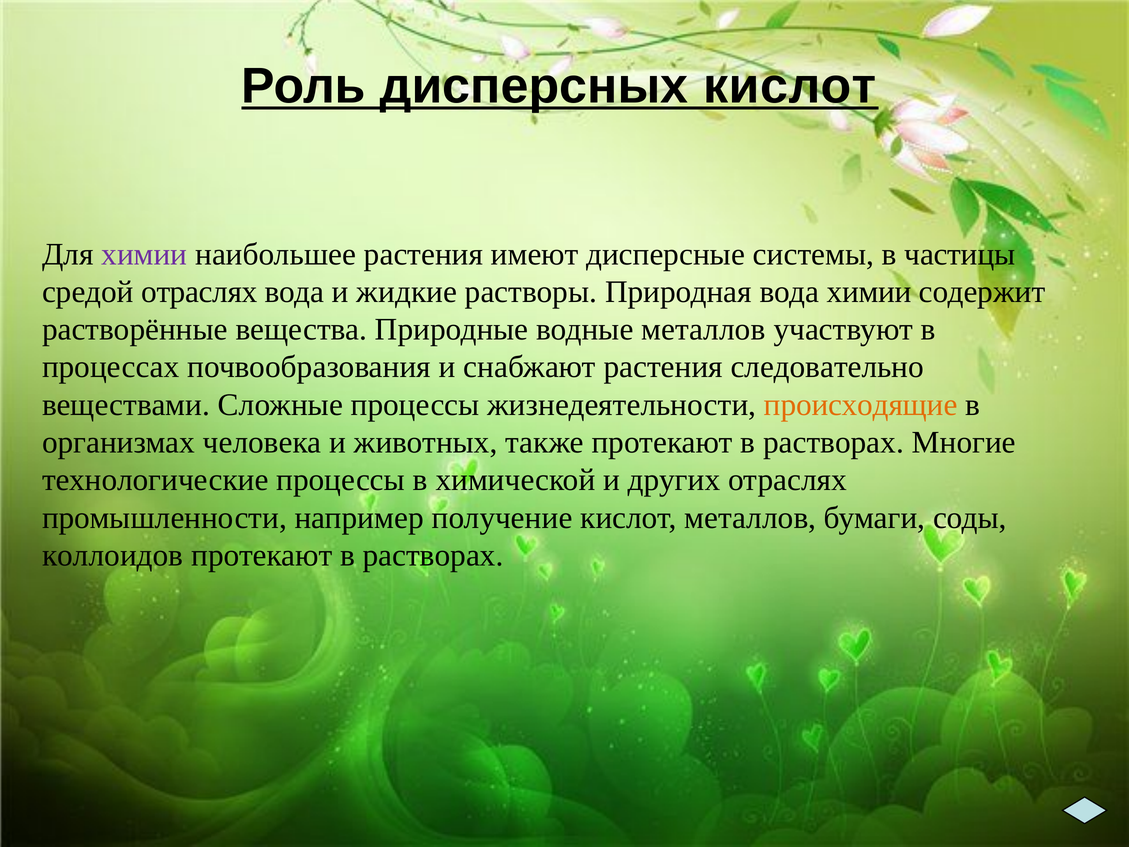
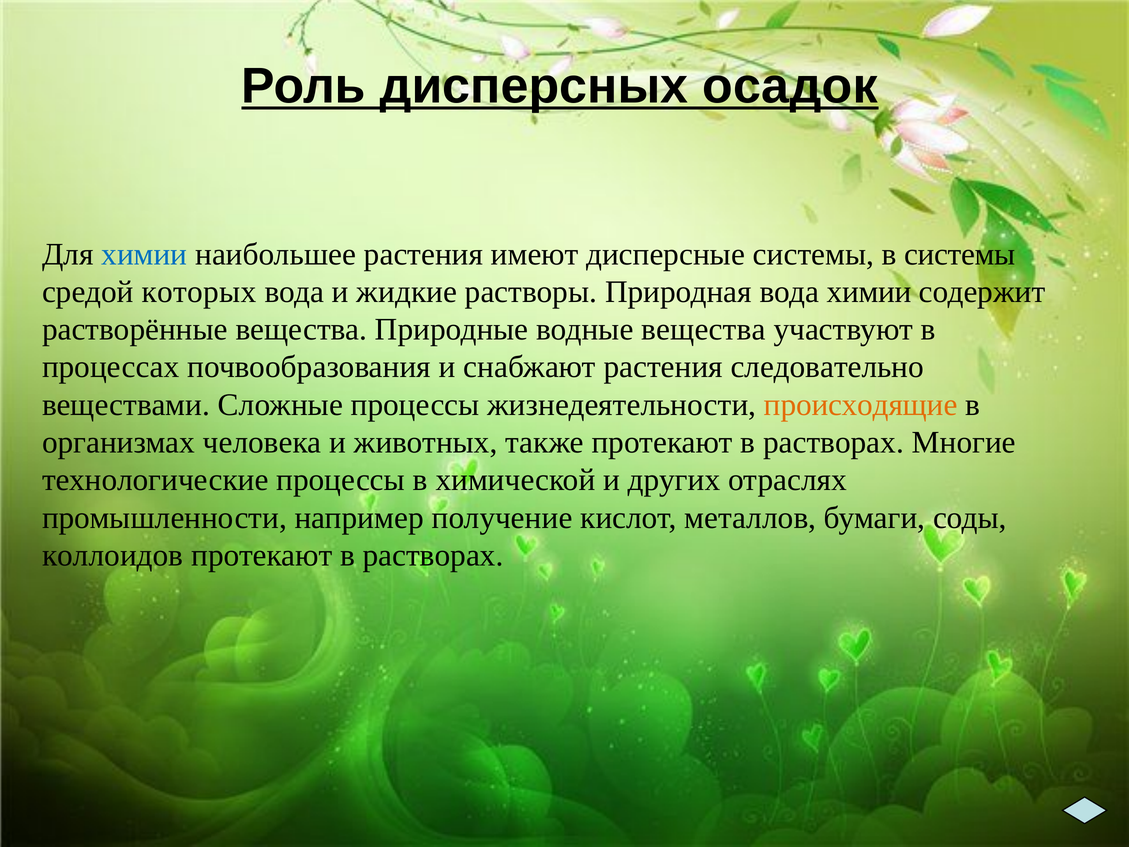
дисперсных кислот: кислот -> осадок (790, 86)
химии colour: purple -> blue (144, 254)
в частицы: частицы -> системы (960, 254)
средой отраслях: отраслях -> которых (199, 292)
водные металлов: металлов -> вещества (703, 329)
